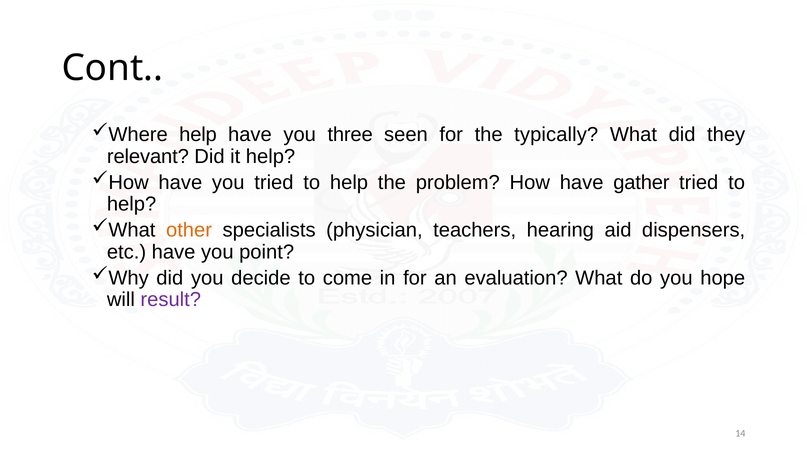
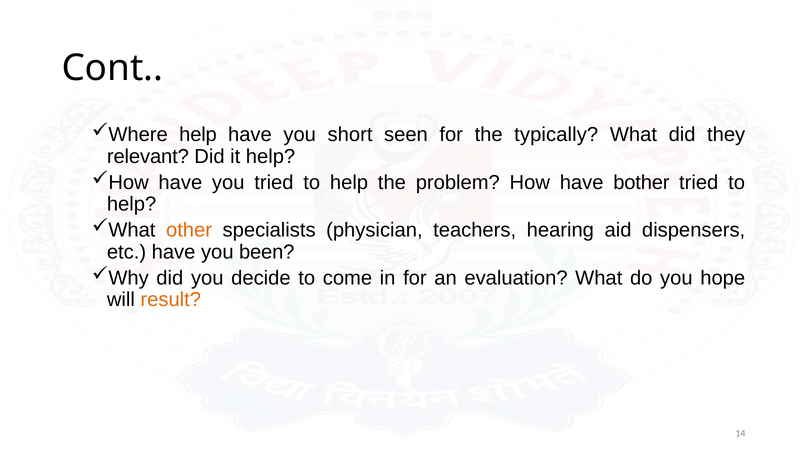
three: three -> short (350, 135)
gather: gather -> bother (641, 182)
point: point -> been (267, 252)
result colour: purple -> orange (171, 300)
